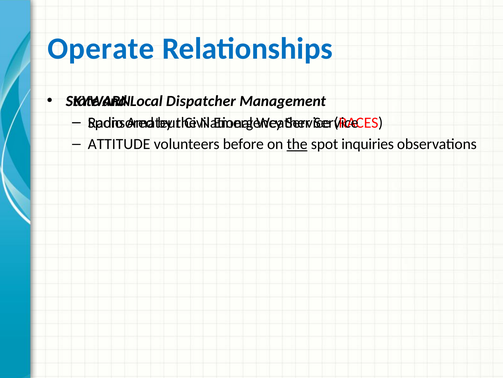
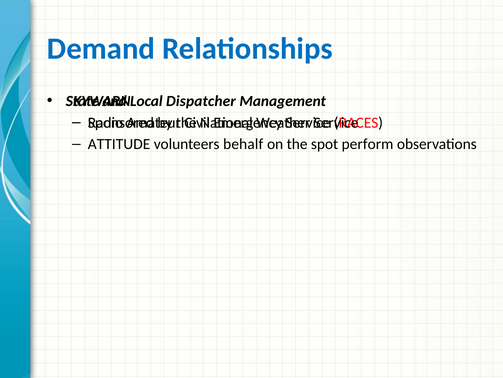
Operate: Operate -> Demand (101, 49)
before: before -> behalf (243, 144)
the underline: present -> none (297, 144)
inquiries: inquiries -> perform (368, 144)
